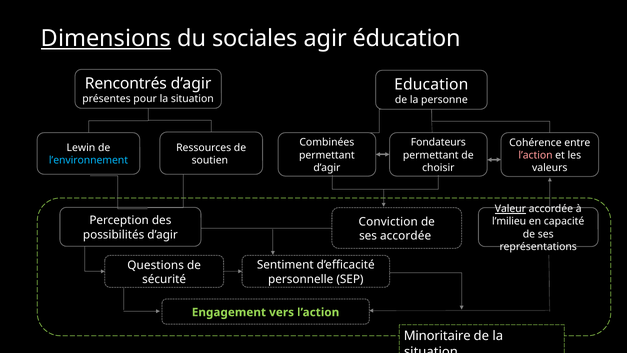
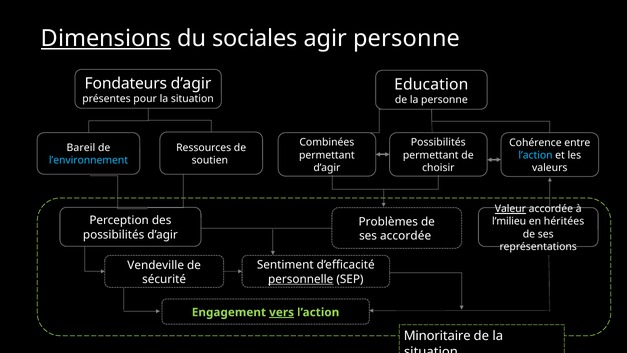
agir éducation: éducation -> personne (407, 39)
Rencontrés: Rencontrés -> Fondateurs (126, 84)
Fondateurs: Fondateurs -> Possibilités (438, 142)
Lewin: Lewin -> Bareil (81, 148)
l’action colour: pink -> light blue (536, 155)
Conviction: Conviction -> Problèmes (388, 222)
capacité: capacité -> héritées (564, 221)
Questions: Questions -> Vendeville (156, 265)
personnelle underline: none -> present (301, 279)
vers underline: none -> present (282, 312)
